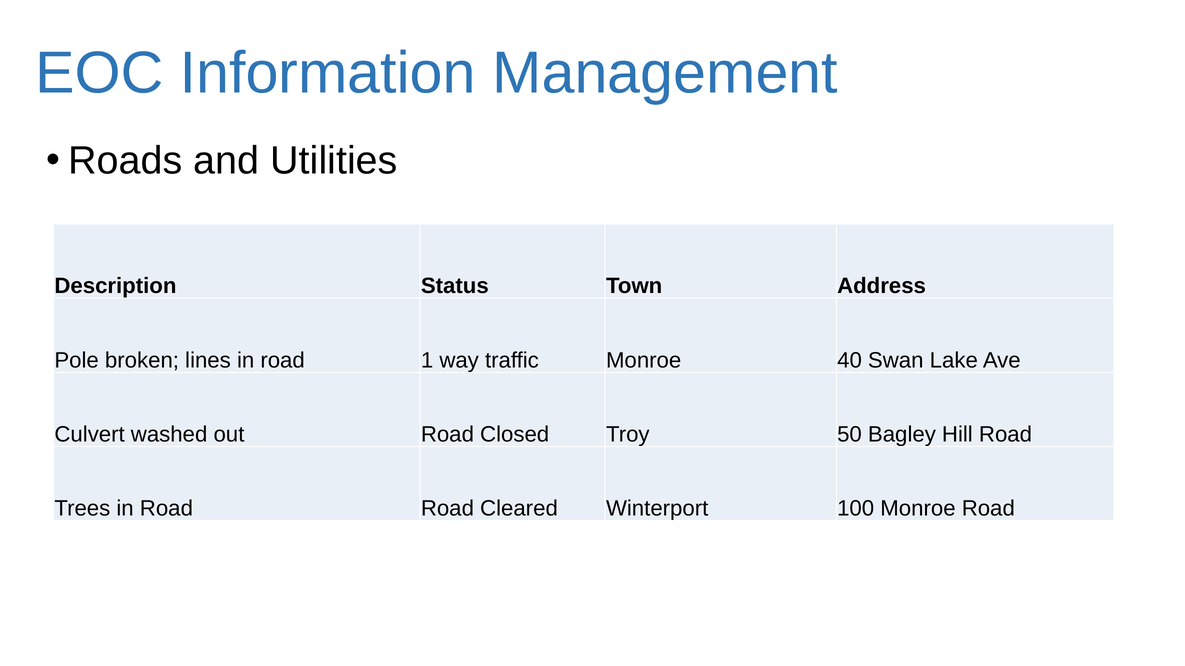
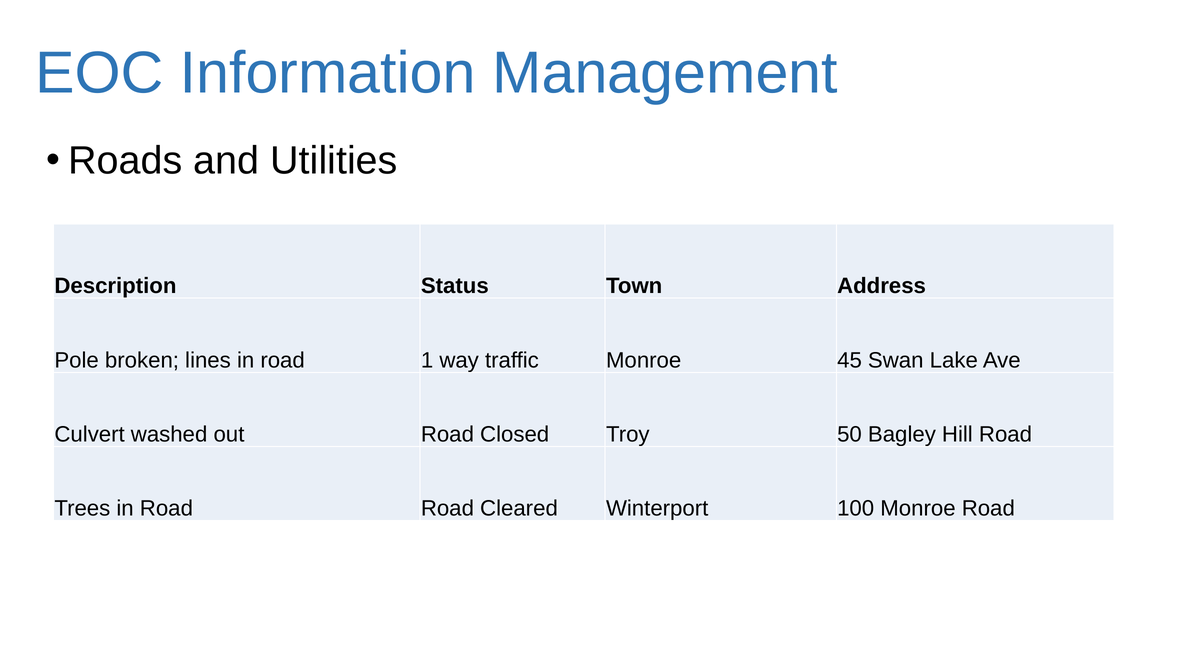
40: 40 -> 45 (850, 361)
